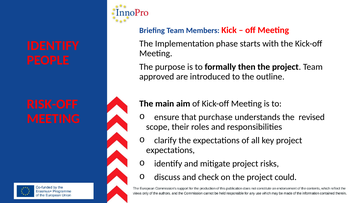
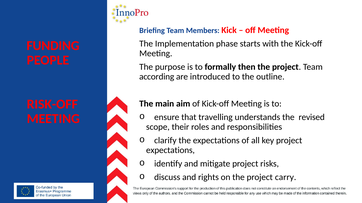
IDENTIFY: IDENTIFY -> FUNDING (53, 46)
approved: approved -> according (157, 77)
purchase: purchase -> travelling (216, 117)
check: check -> rights (208, 178)
could: could -> carry (286, 178)
